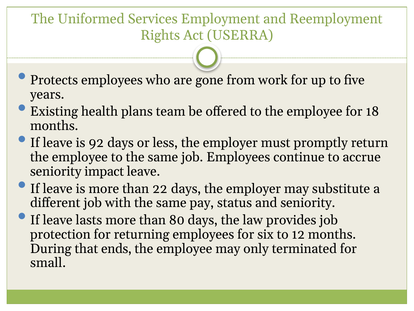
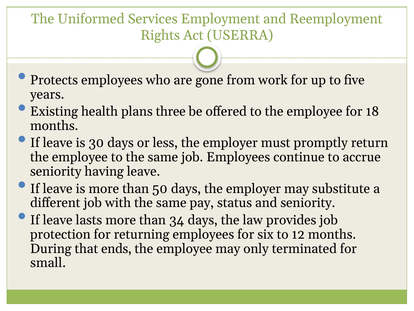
team: team -> three (171, 111)
92: 92 -> 30 (96, 143)
impact: impact -> having (104, 171)
22: 22 -> 50 (160, 188)
80: 80 -> 34 (177, 220)
